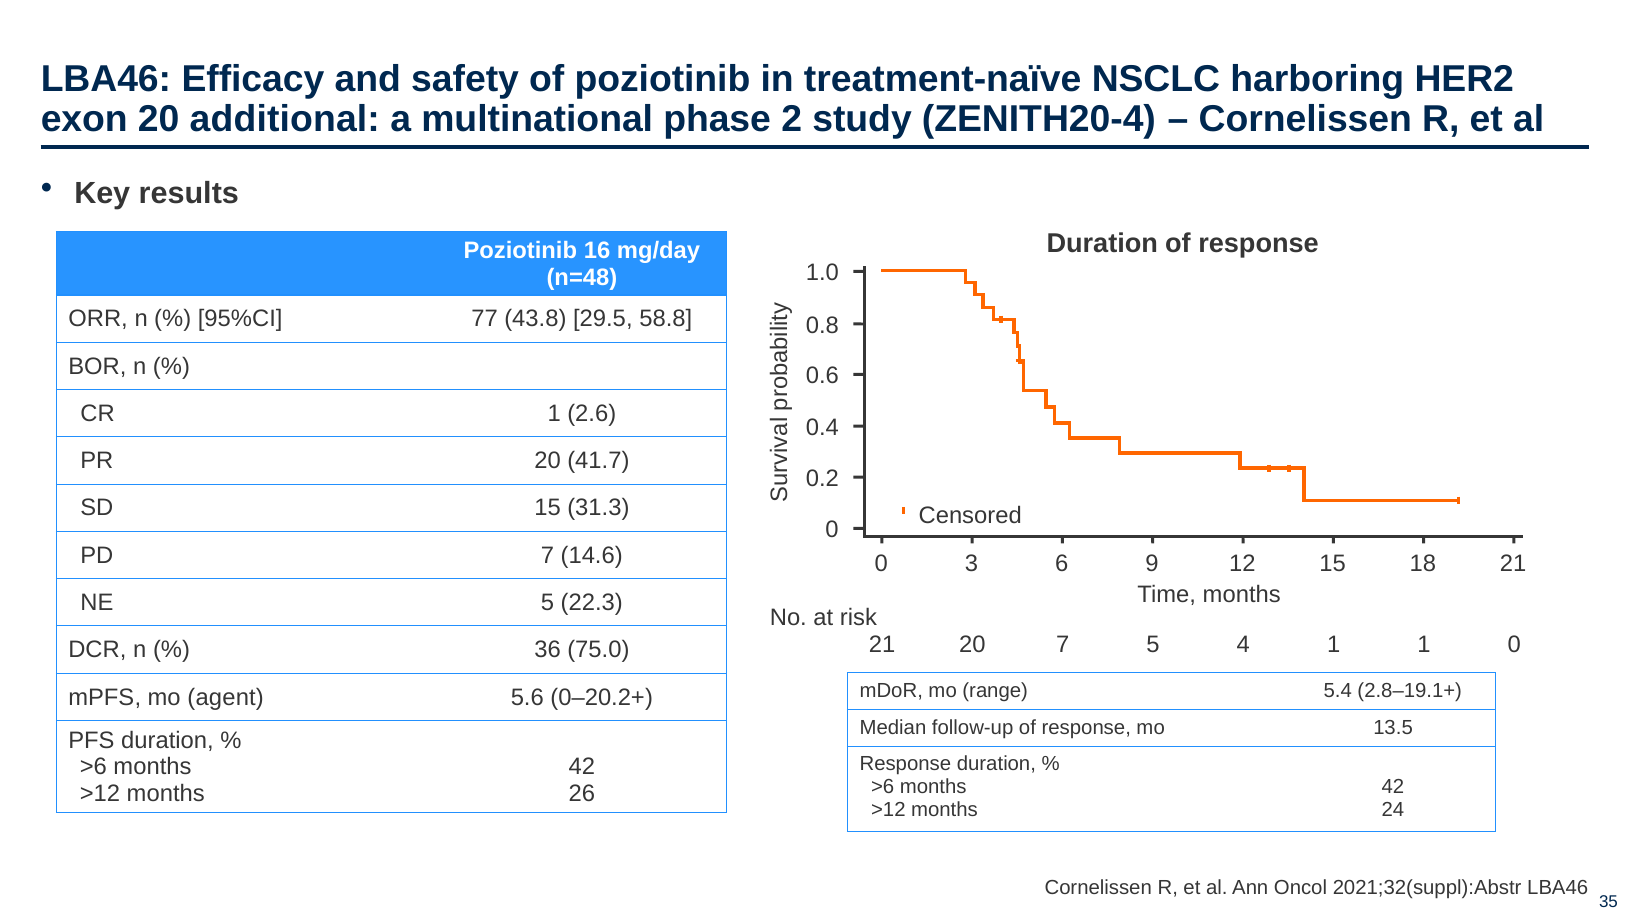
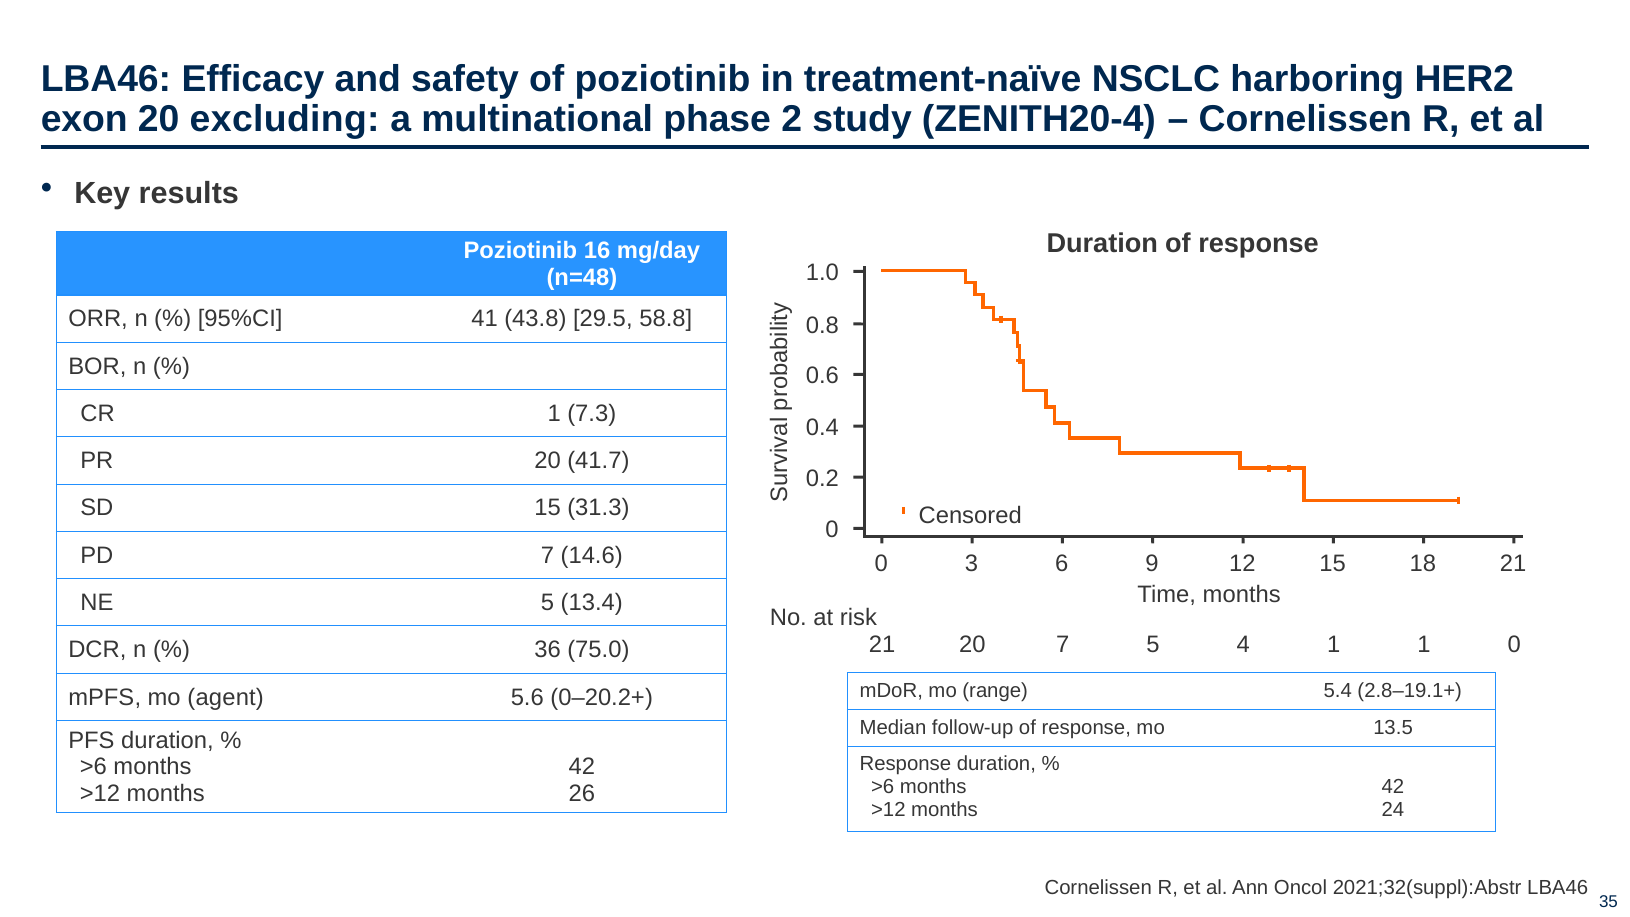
additional: additional -> excluding (285, 120)
77: 77 -> 41 (485, 319)
2.6: 2.6 -> 7.3 (592, 414)
22.3: 22.3 -> 13.4 (592, 603)
